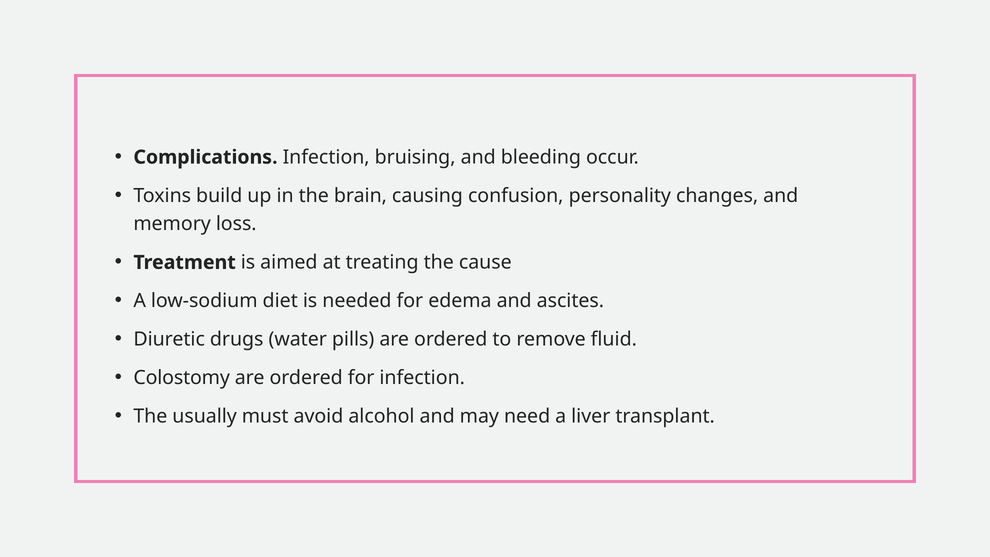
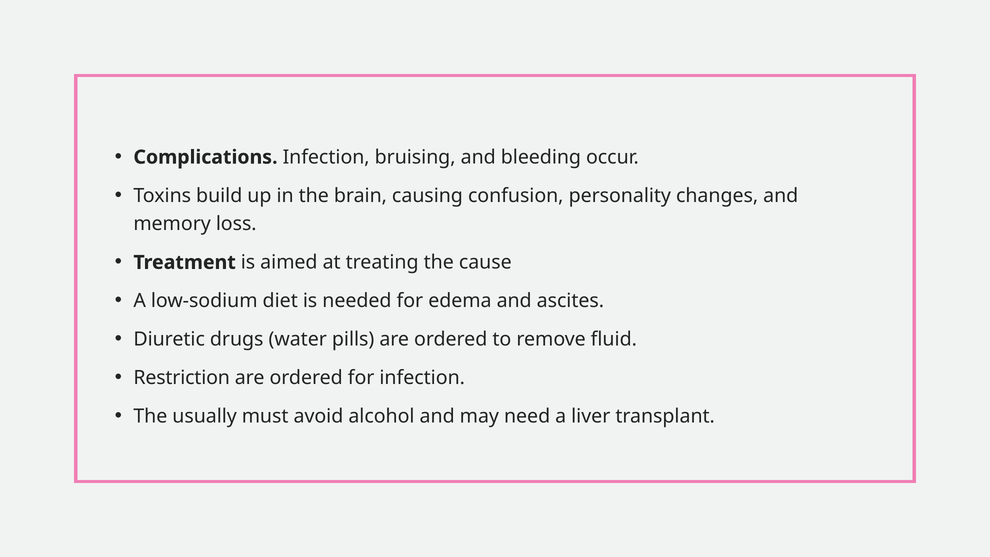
Colostomy: Colostomy -> Restriction (182, 378)
